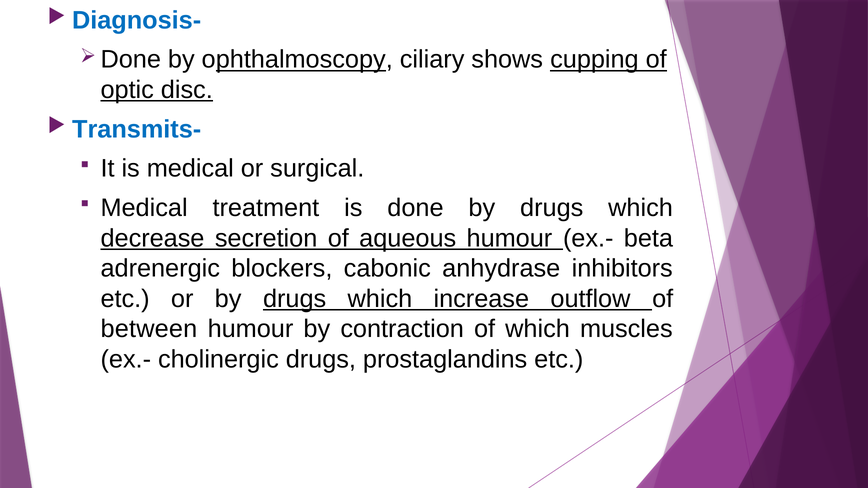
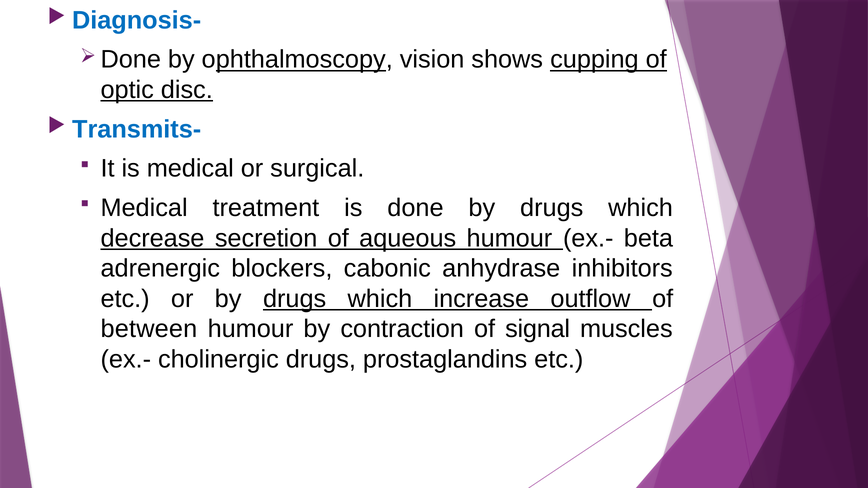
ciliary: ciliary -> vision (432, 60)
of which: which -> signal (538, 329)
